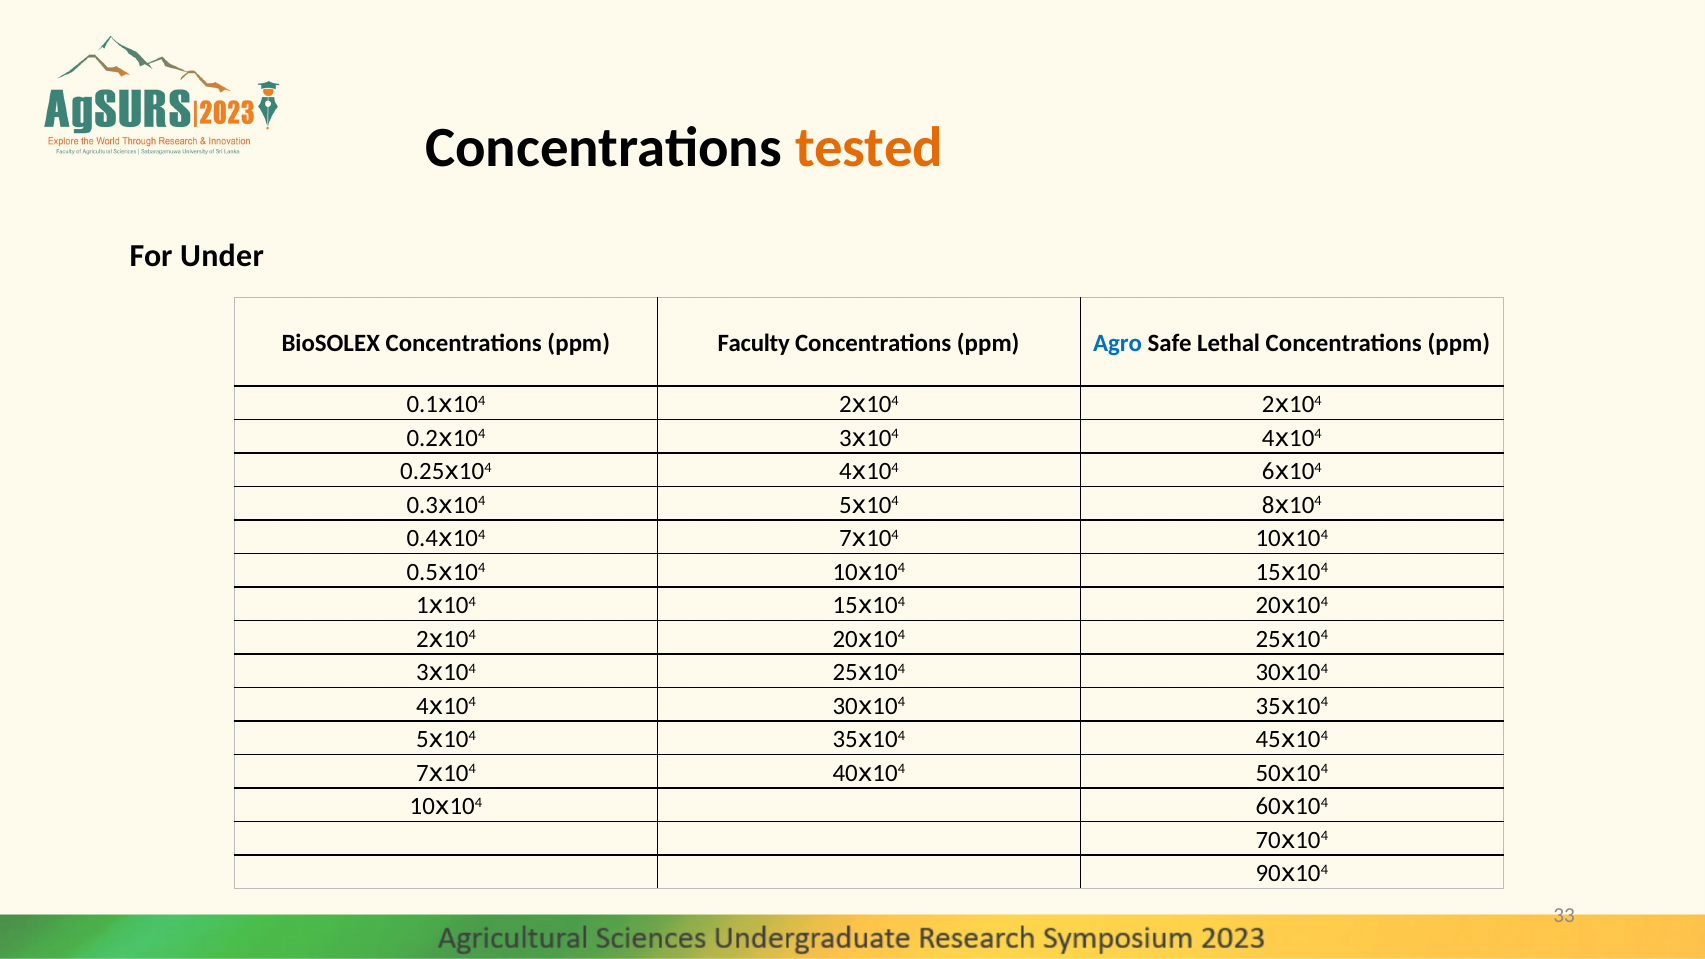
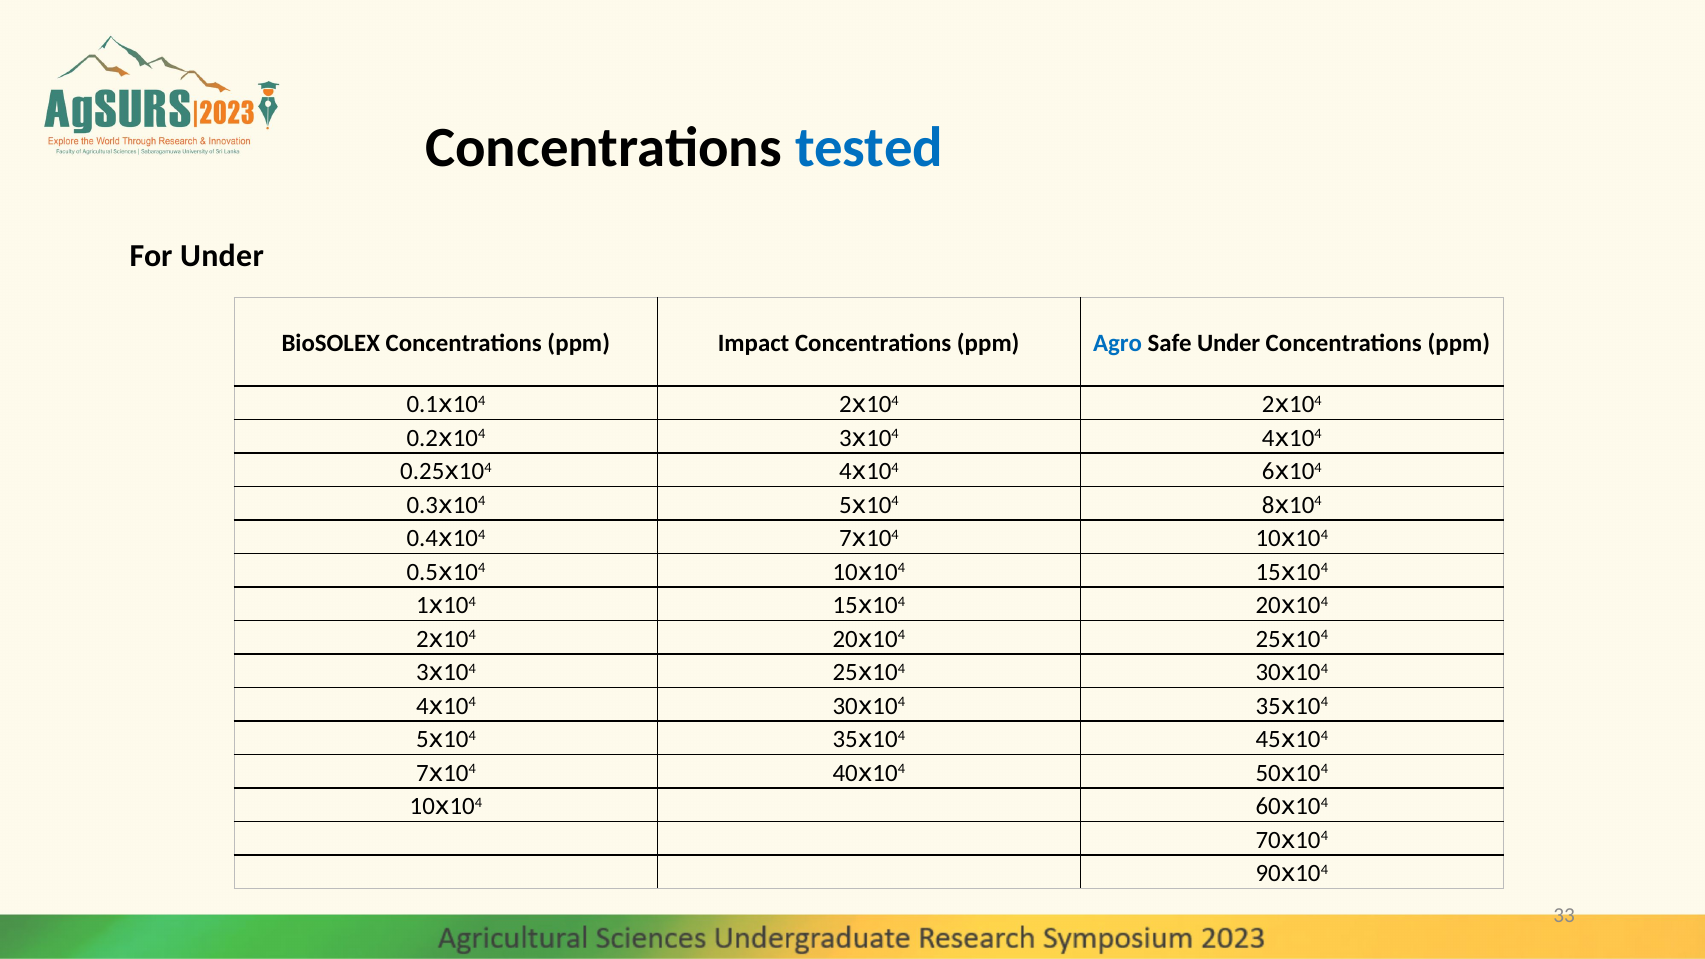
tested colour: orange -> blue (869, 148)
Faculty: Faculty -> Impact (754, 343)
Safe Lethal: Lethal -> Under (1229, 343)
